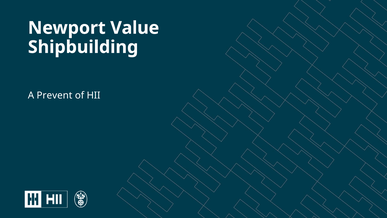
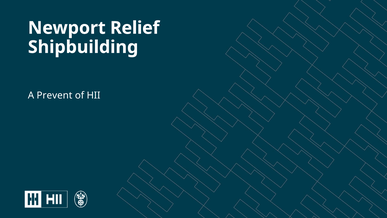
Value: Value -> Relief (135, 28)
